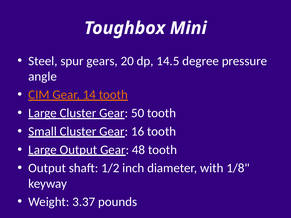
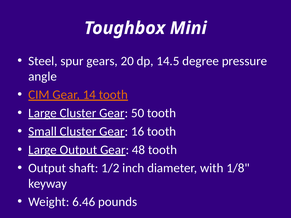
3.37: 3.37 -> 6.46 (84, 202)
